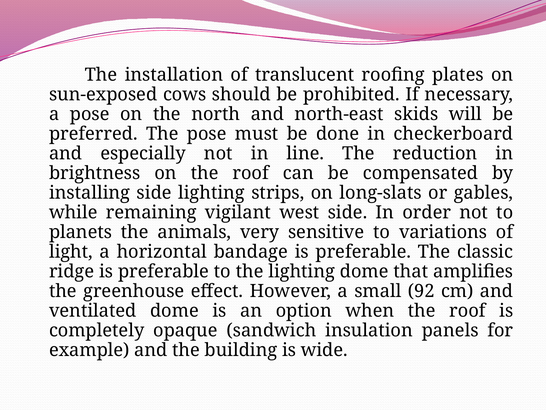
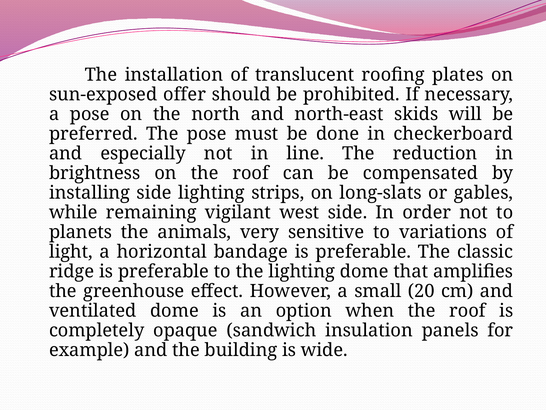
cows: cows -> offer (185, 94)
92: 92 -> 20 (421, 291)
